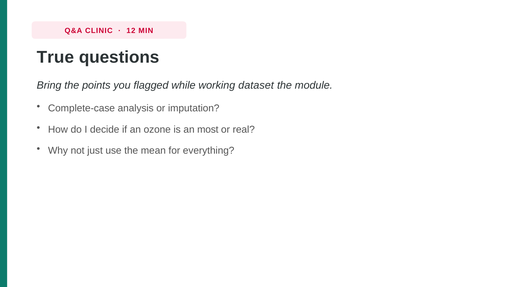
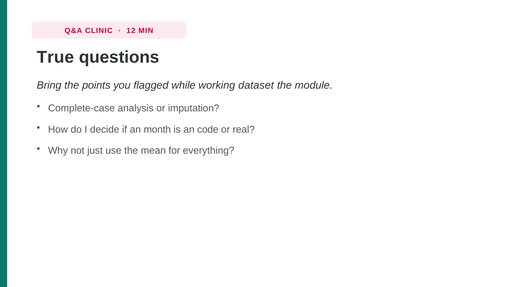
ozone: ozone -> month (157, 130)
most: most -> code (208, 130)
